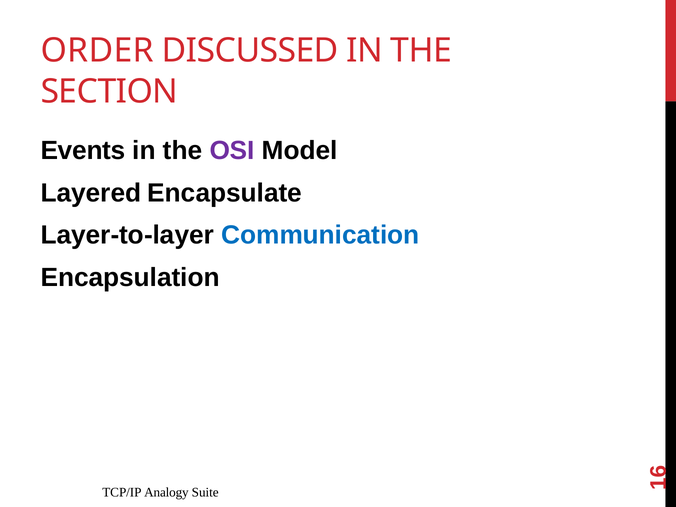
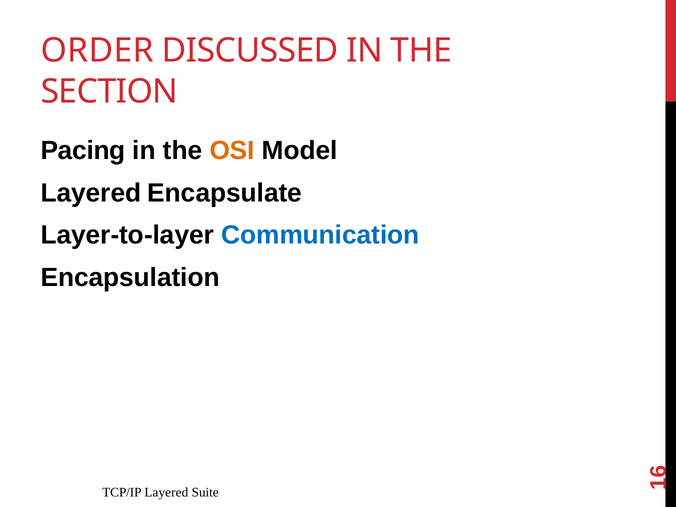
Events: Events -> Pacing (83, 151)
OSI colour: purple -> orange (232, 151)
TCP/IP Analogy: Analogy -> Layered (166, 492)
